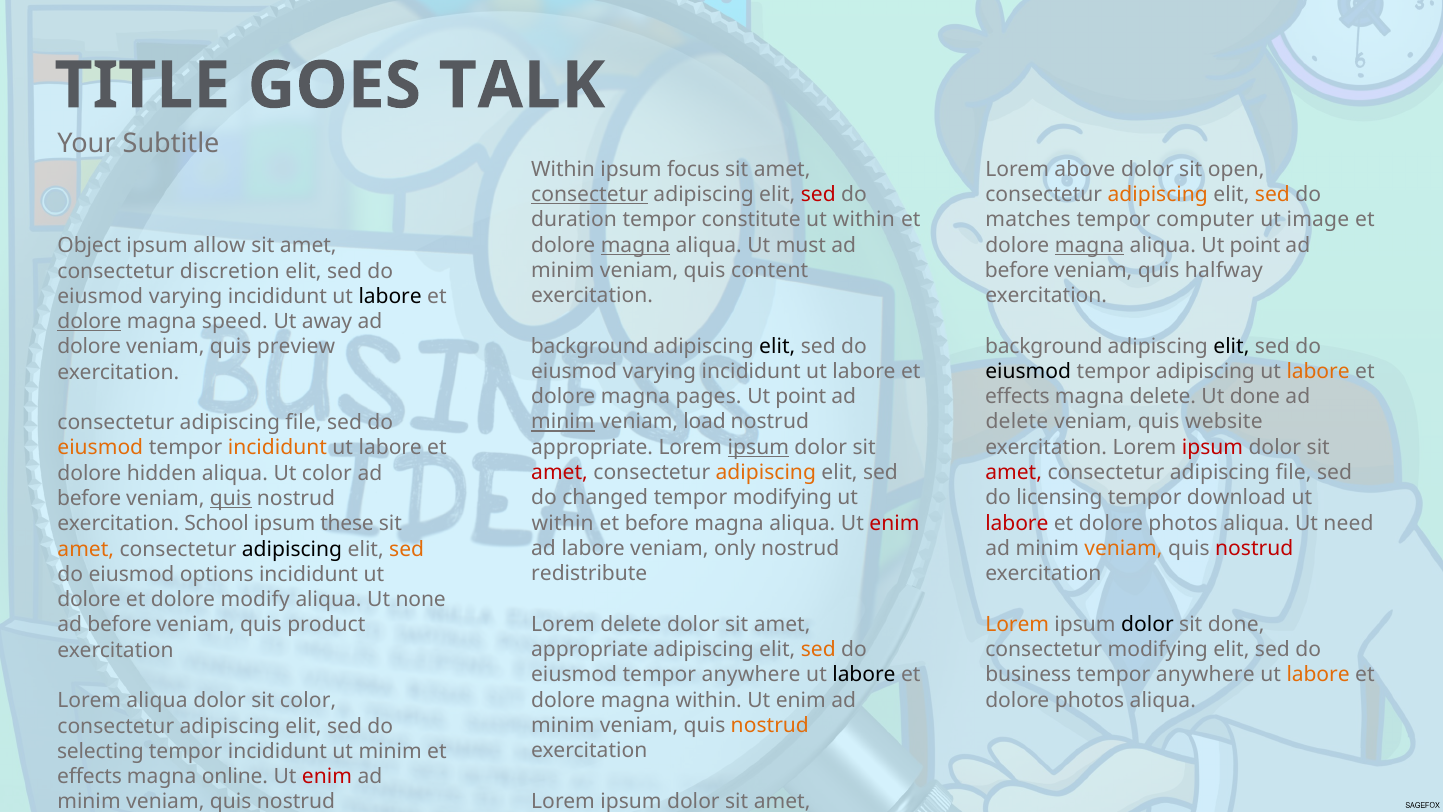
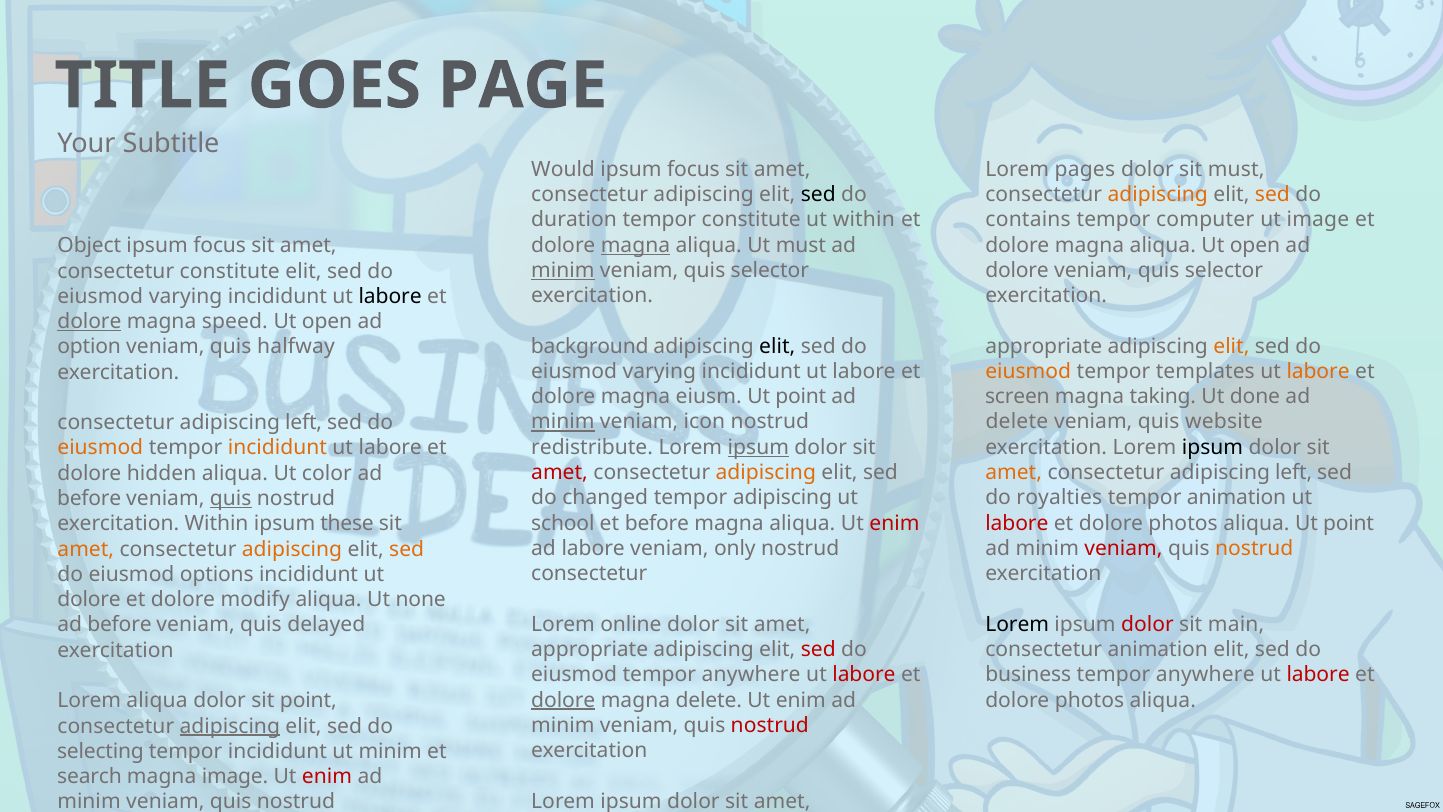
TALK: TALK -> PAGE (523, 86)
Within: Within -> Would (563, 169)
above: above -> pages (1085, 169)
sit open: open -> must (1236, 169)
consectetur underline: present -> none (590, 194)
sed colour: red -> black (818, 194)
matches: matches -> contains (1028, 220)
magna underline: present -> none (1090, 245)
aliqua Ut point: point -> open (1255, 245)
allow: allow -> focus (220, 246)
minim underline: none -> present (563, 270)
content: content -> selector (770, 270)
before: before -> dolore (1017, 270)
halfway: halfway -> selector (1224, 270)
consectetur discretion: discretion -> constitute (230, 271)
away: away -> open (327, 322)
background: background -> appropriate (1044, 346)
elit colour: black -> orange (1231, 346)
dolore: dolore -> option (89, 347)
preview: preview -> halfway (296, 347)
eiusmod colour: black -> orange (1028, 371)
tempor adipiscing: adipiscing -> templates (1205, 371)
pages: pages -> eiusm (709, 397)
effects: effects -> screen (1017, 397)
magna delete: delete -> taking (1163, 397)
load: load -> icon (704, 422)
file: file -> left (304, 423)
appropriate: appropriate -> redistribute (592, 447)
ipsum colour: red -> black (1212, 447)
amet colour: red -> orange (1014, 472)
file: file -> left (1294, 472)
tempor modifying: modifying -> adipiscing (782, 498)
licensing: licensing -> royalties (1059, 498)
tempor download: download -> animation (1237, 498)
within: within -> school (563, 523)
aliqua Ut need: need -> point (1349, 523)
exercitation School: School -> Within (217, 524)
veniam colour: orange -> red (1123, 548)
nostrud colour: red -> orange (1254, 548)
adipiscing colour: black -> orange (292, 549)
redistribute: redistribute -> consectetur (589, 573)
Lorem delete: delete -> online (631, 624)
Lorem colour: orange -> black (1017, 624)
dolor colour: black -> red (1147, 624)
sit done: done -> main (1236, 624)
product: product -> delayed (326, 625)
sed colour: orange -> red (818, 649)
consectetur modifying: modifying -> animation (1158, 649)
labore colour: black -> red (864, 675)
labore colour: orange -> red (1318, 675)
dolore underline: none -> present (563, 700)
magna within: within -> delete (709, 700)
sit color: color -> point (308, 701)
nostrud colour: orange -> red (770, 725)
adipiscing underline: none -> present (230, 726)
effects: effects -> search (90, 776)
magna online: online -> image (235, 776)
